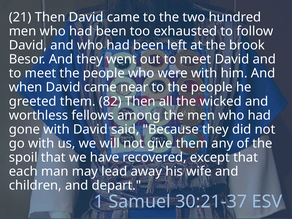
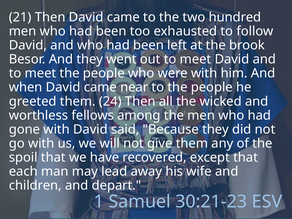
82: 82 -> 24 (110, 101)
30:21-37: 30:21-37 -> 30:21-23 (211, 202)
